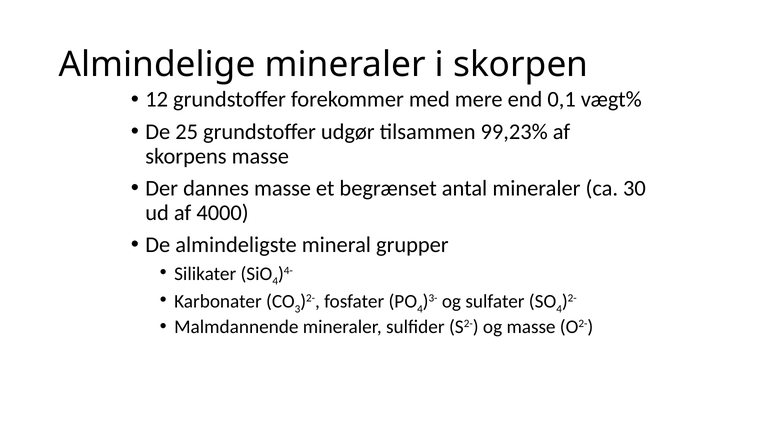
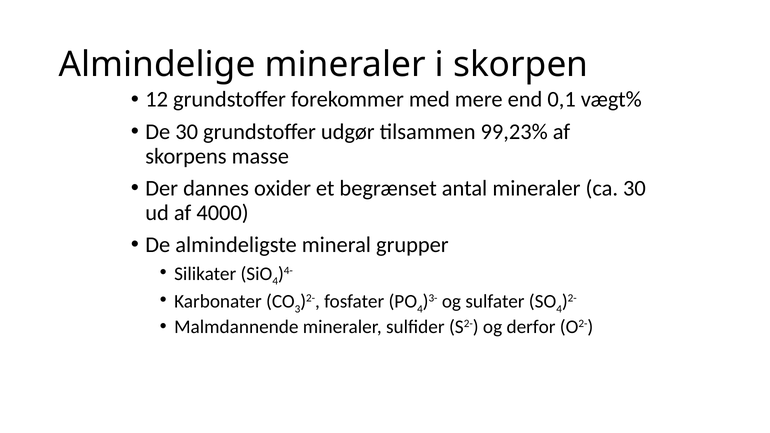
De 25: 25 -> 30 (187, 132)
dannes masse: masse -> oxider (283, 188)
og masse: masse -> derfor (531, 327)
